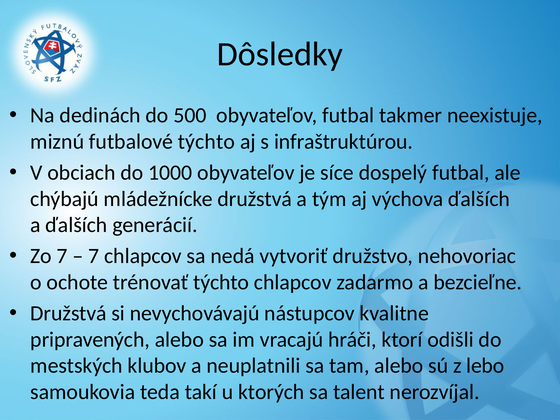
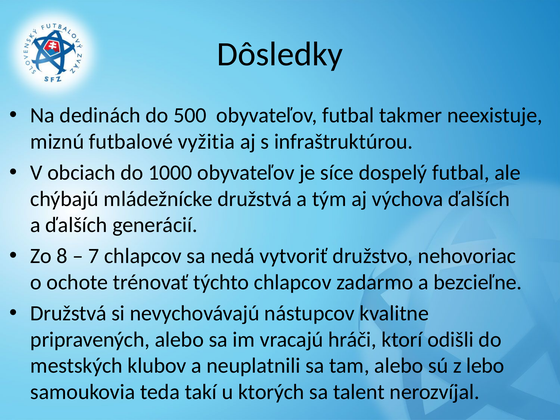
futbalové týchto: týchto -> vyžitia (206, 142)
Zo 7: 7 -> 8 (62, 256)
